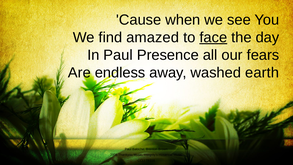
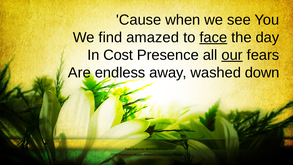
In Paul: Paul -> Cost (118, 55)
our underline: none -> present (232, 55)
earth: earth -> down (262, 73)
